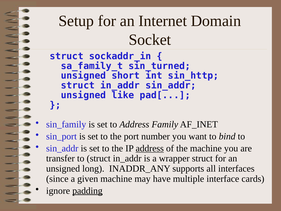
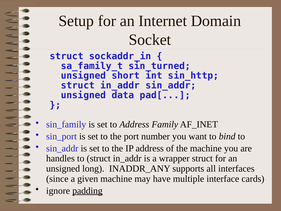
like: like -> data (123, 95)
address underline: present -> none (150, 148)
transfer: transfer -> handles (60, 158)
